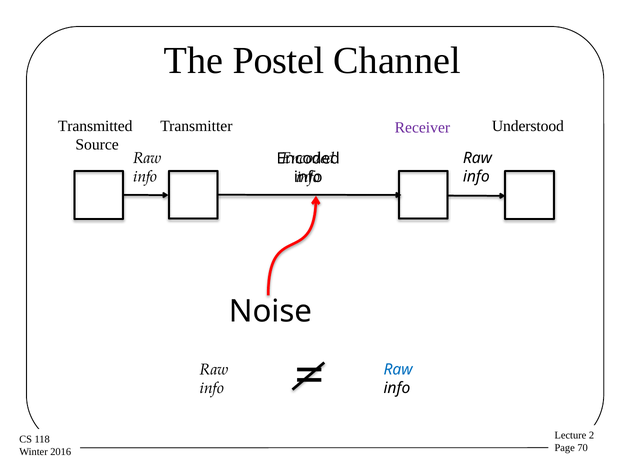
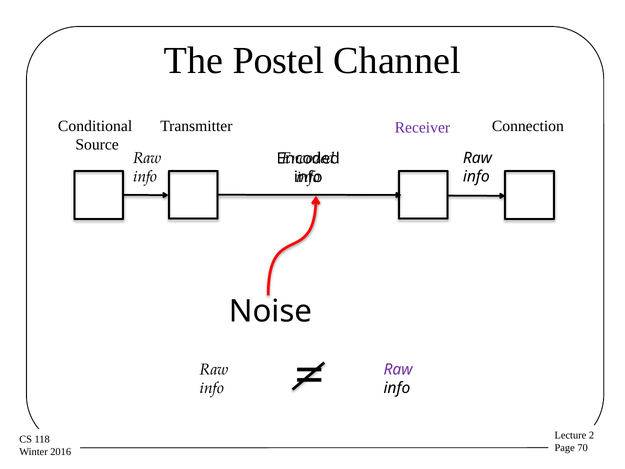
Transmitted: Transmitted -> Conditional (95, 126)
Understood: Understood -> Connection (528, 126)
Raw colour: blue -> purple (398, 369)
